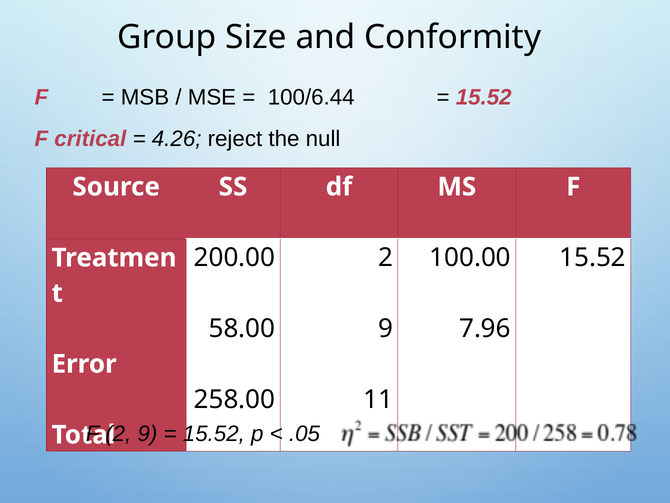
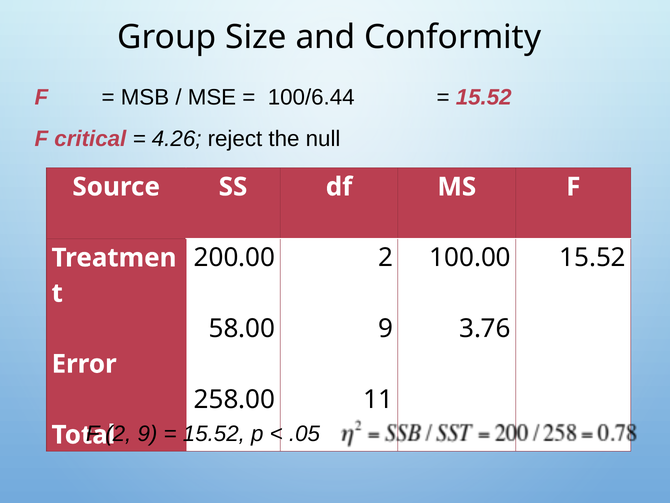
7.96: 7.96 -> 3.76 (485, 328)
